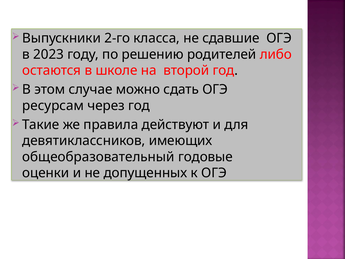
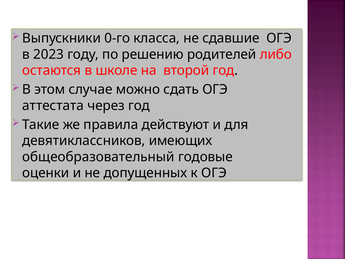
2-го: 2-го -> 0-го (117, 38)
ресурсам: ресурсам -> аттестата (53, 106)
